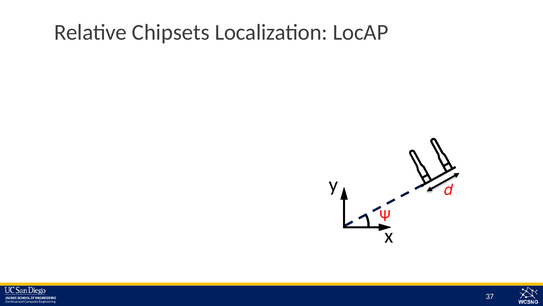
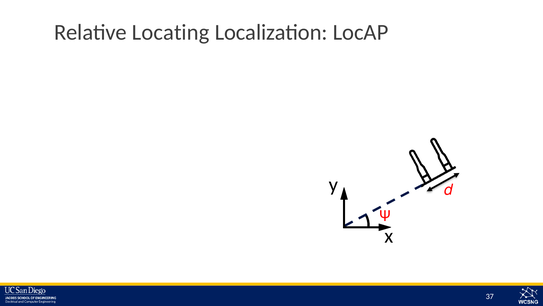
Chipsets: Chipsets -> Locating (171, 32)
